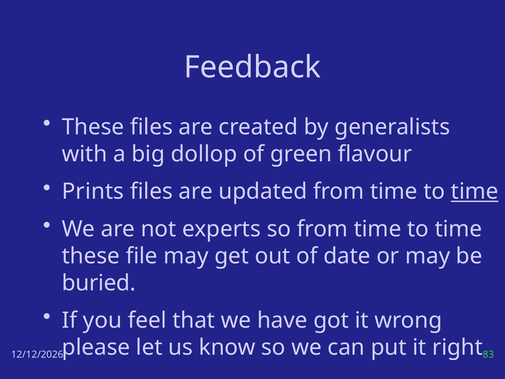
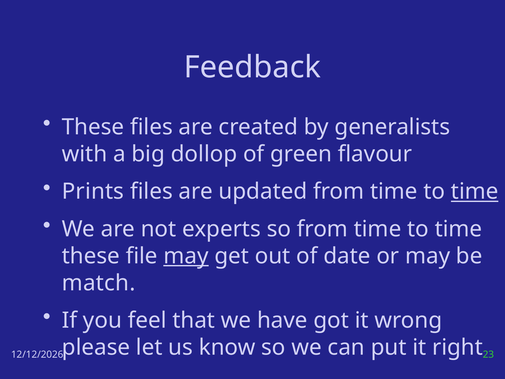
may underline: none -> present (186, 256)
buried: buried -> match (99, 283)
83: 83 -> 23 (488, 354)
